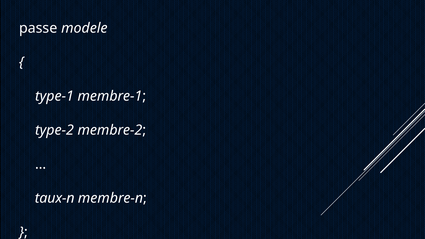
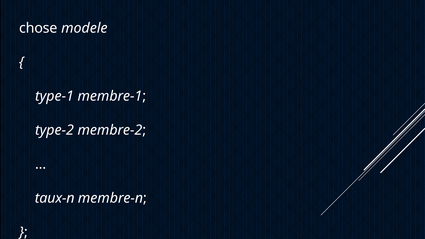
passe: passe -> chose (38, 28)
